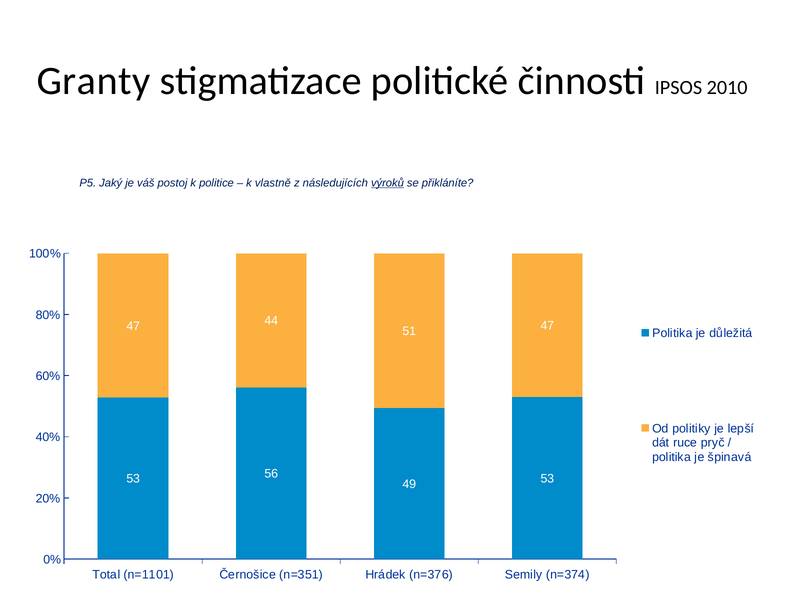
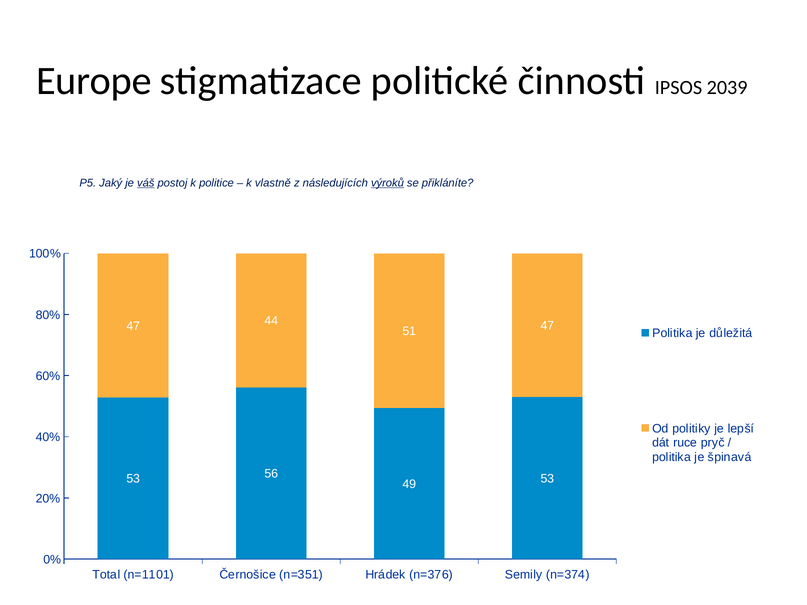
Granty: Granty -> Europe (94, 81)
2010: 2010 -> 2039 (727, 88)
váš underline: none -> present (146, 183)
